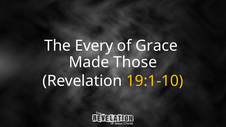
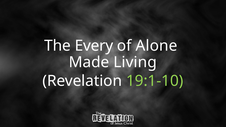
Grace: Grace -> Alone (156, 46)
Those: Those -> Living (135, 62)
19:1-10 colour: yellow -> light green (155, 81)
